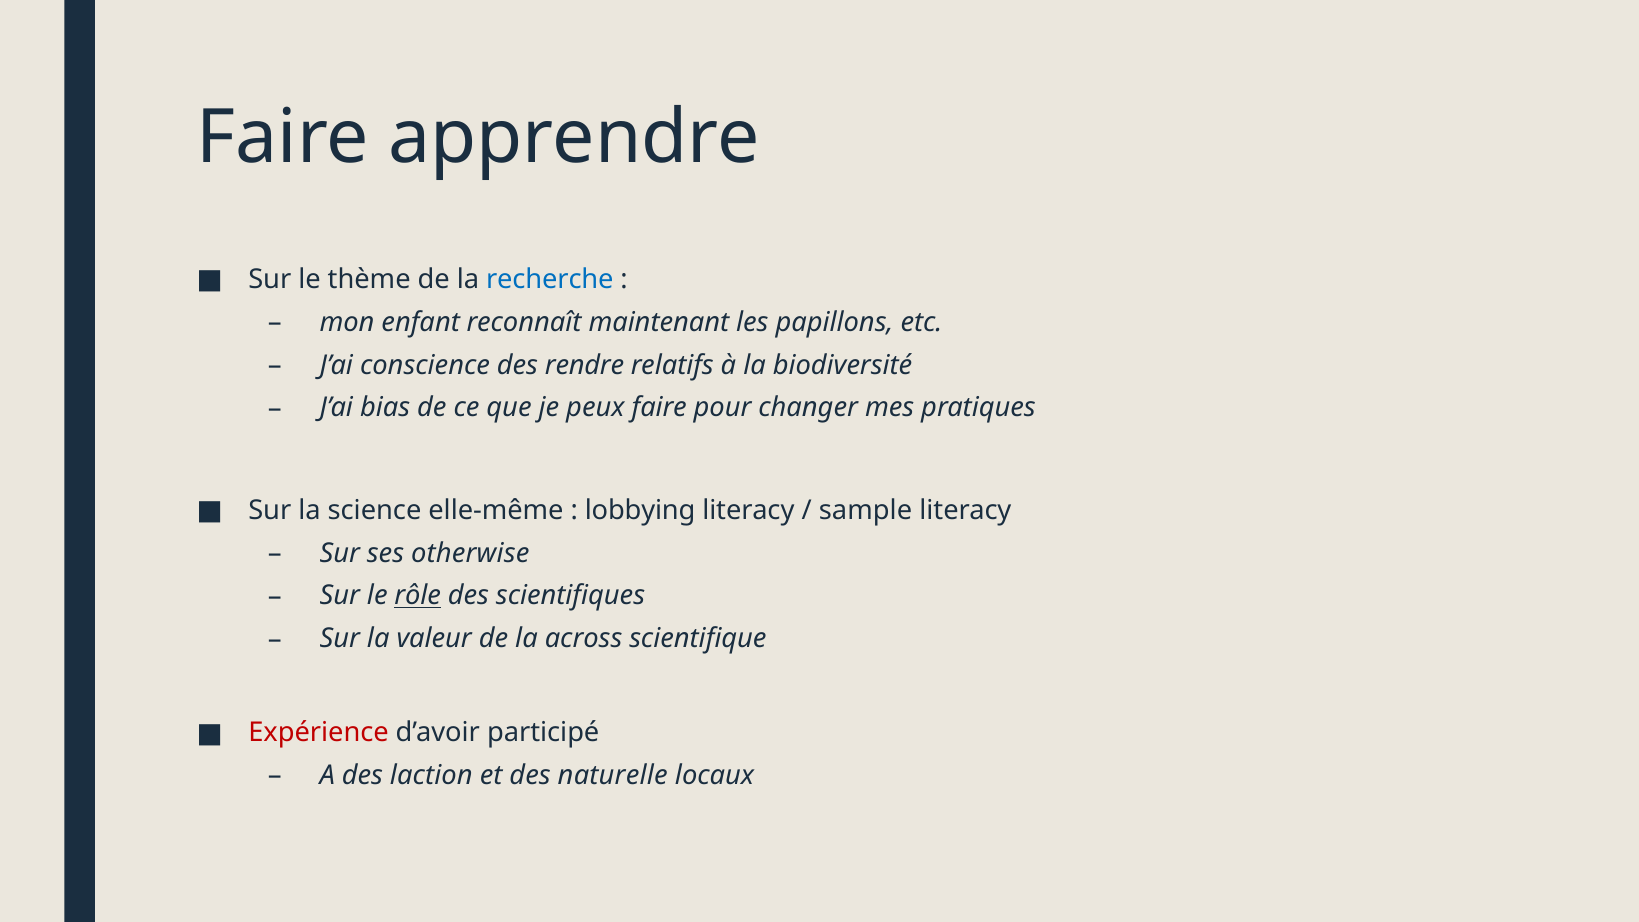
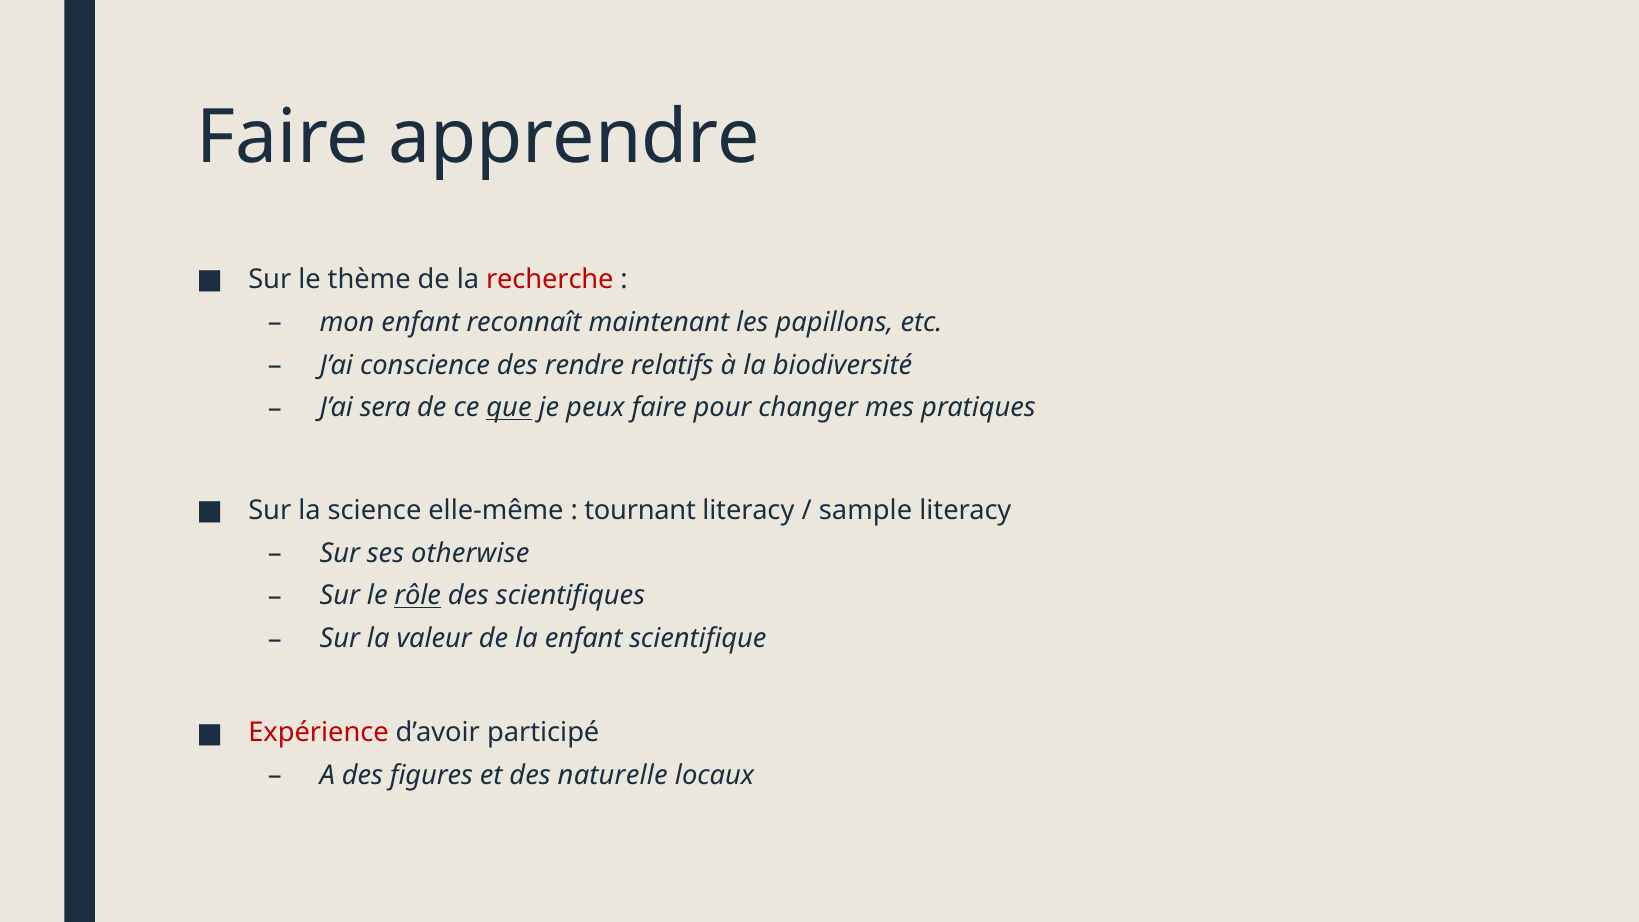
recherche colour: blue -> red (550, 280)
bias: bias -> sera (385, 408)
que underline: none -> present (509, 408)
lobbying: lobbying -> tournant (640, 510)
la across: across -> enfant (584, 639)
laction: laction -> figures (431, 775)
